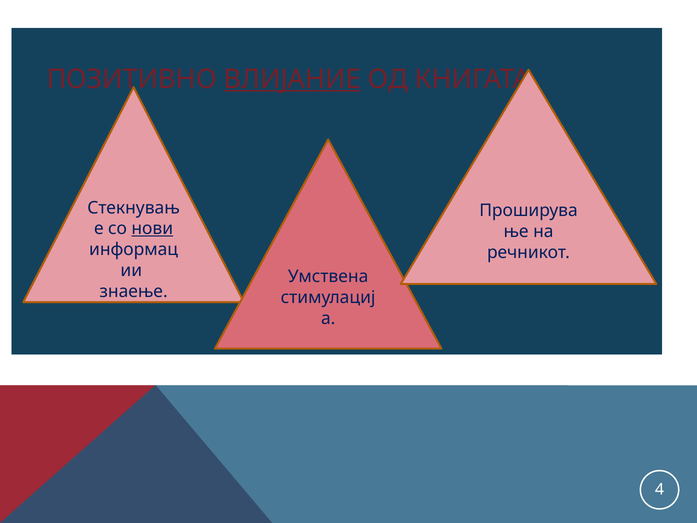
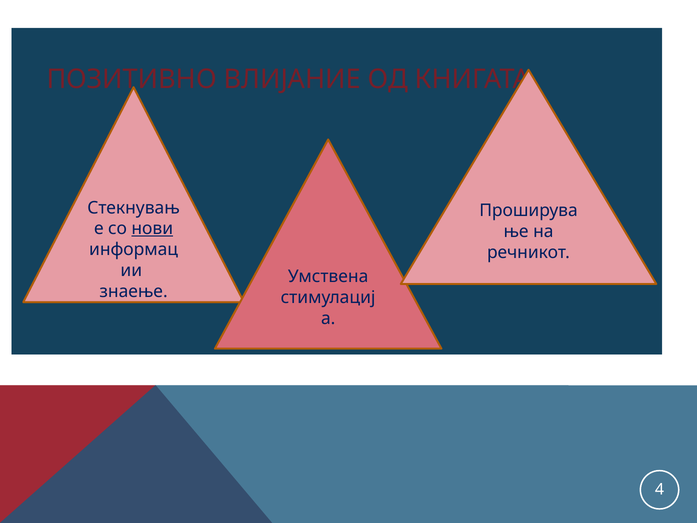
ВЛИЈАНИЕ underline: present -> none (292, 79)
